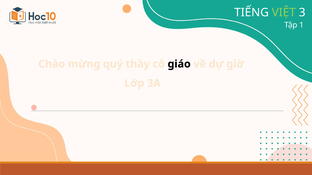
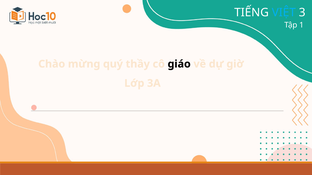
VIỆT colour: light green -> light blue (284, 13)
